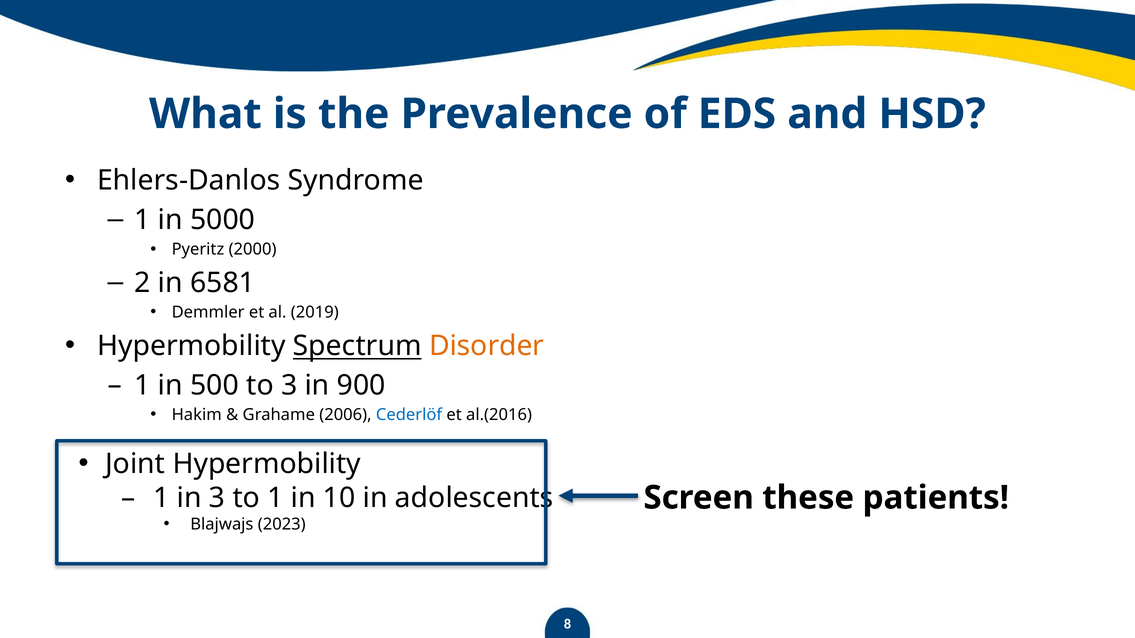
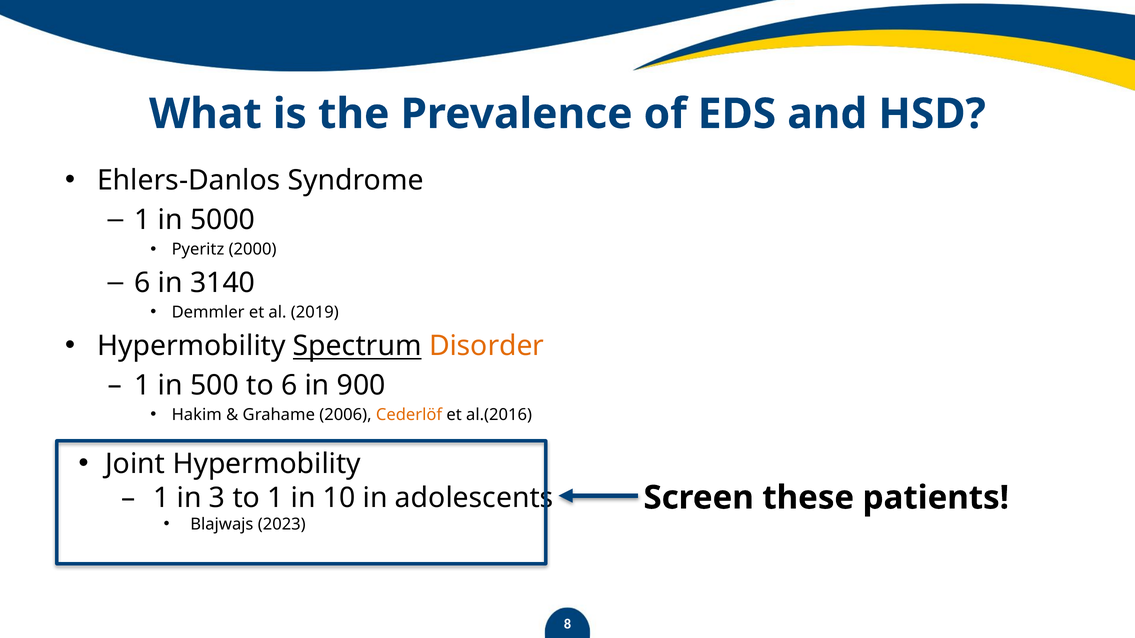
2: 2 -> 6 (143, 283)
6581: 6581 -> 3140 (223, 283)
to 3: 3 -> 6 (289, 386)
Cederlöf colour: blue -> orange (409, 415)
